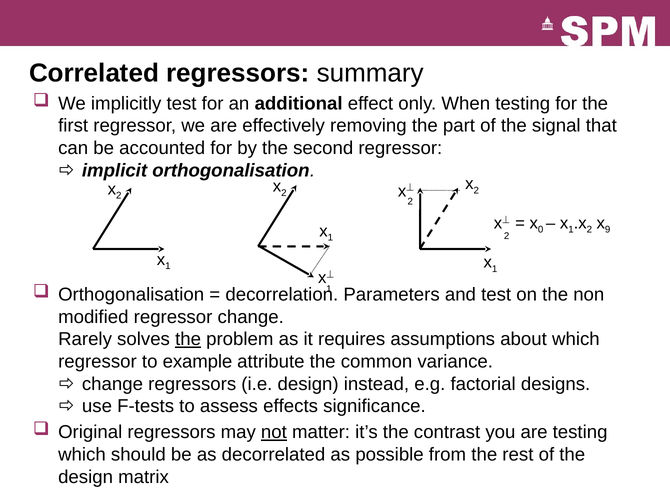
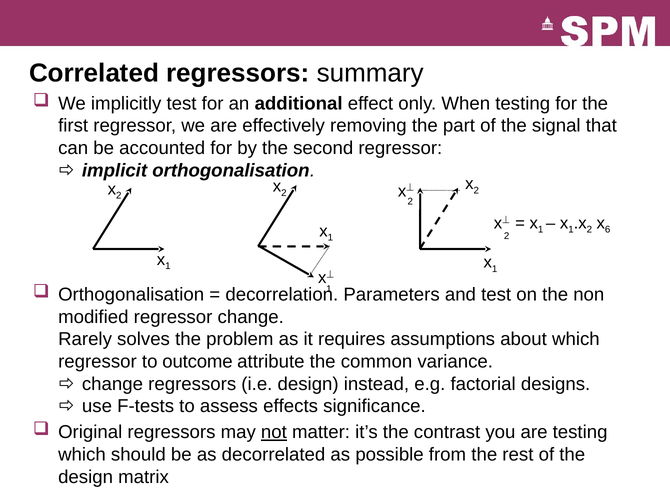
0: 0 -> 1 (541, 230)
9: 9 -> 6 (608, 230)
the underline: present -> none (188, 340)
example: example -> outcome (198, 362)
